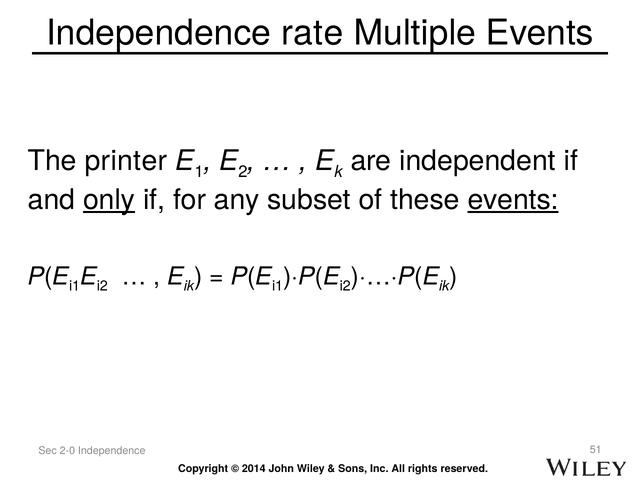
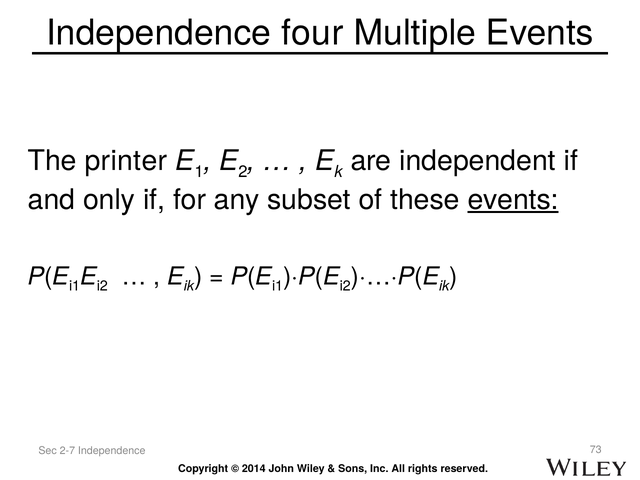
rate: rate -> four (312, 33)
only underline: present -> none (109, 200)
2-0: 2-0 -> 2-7 (67, 451)
51: 51 -> 73 (596, 450)
